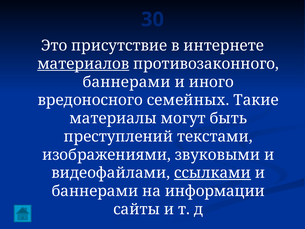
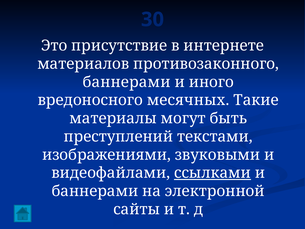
материалов underline: present -> none (83, 64)
семейных: семейных -> месячных (188, 100)
информации: информации -> электронной (215, 191)
